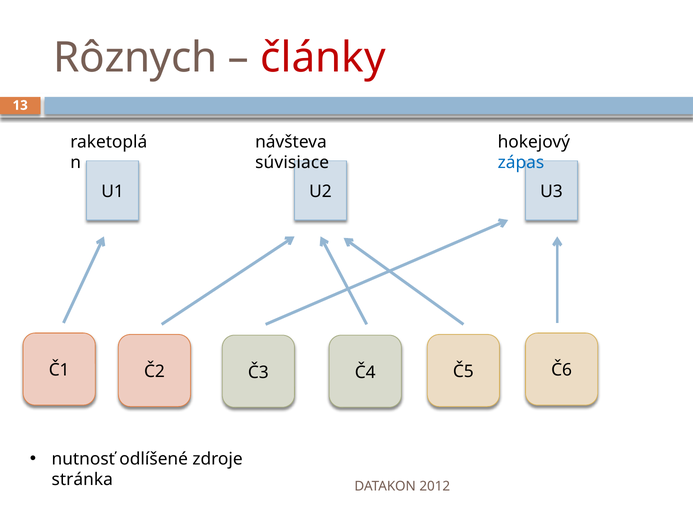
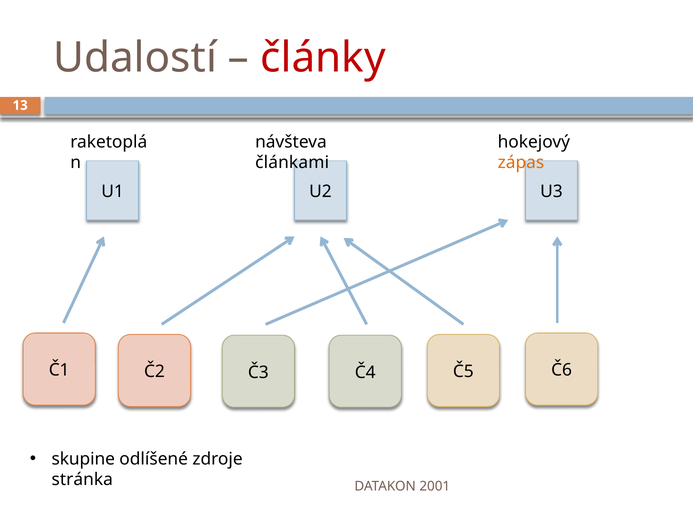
Rôznych: Rôznych -> Udalostí (135, 58)
súvisiace: súvisiace -> článkami (292, 163)
zápas colour: blue -> orange (521, 163)
nutnosť: nutnosť -> skupine (83, 460)
2012: 2012 -> 2001 (435, 487)
